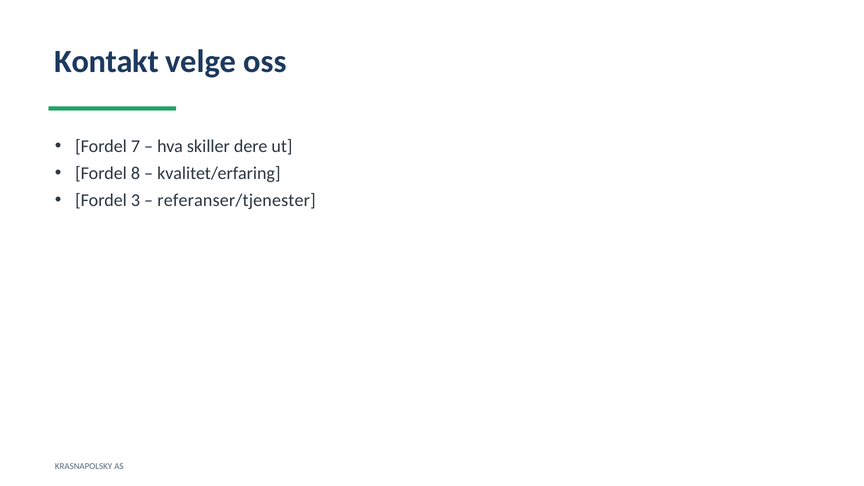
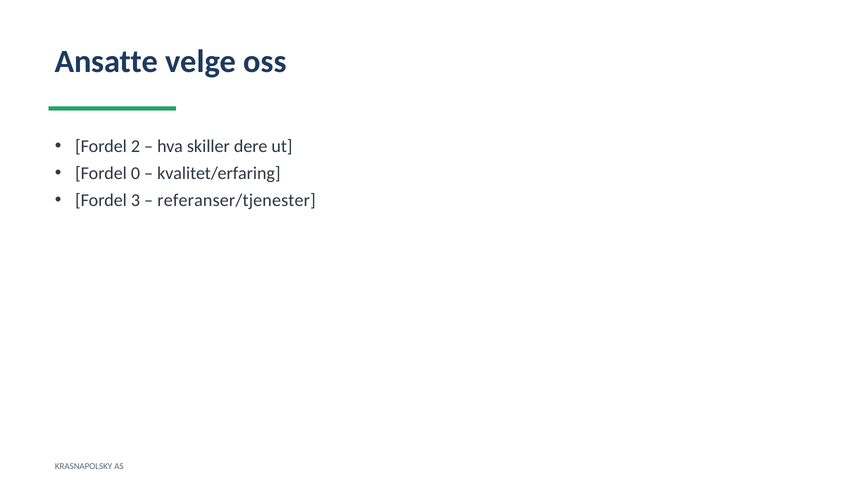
Kontakt: Kontakt -> Ansatte (107, 62)
7: 7 -> 2 (135, 146)
8: 8 -> 0 (135, 173)
